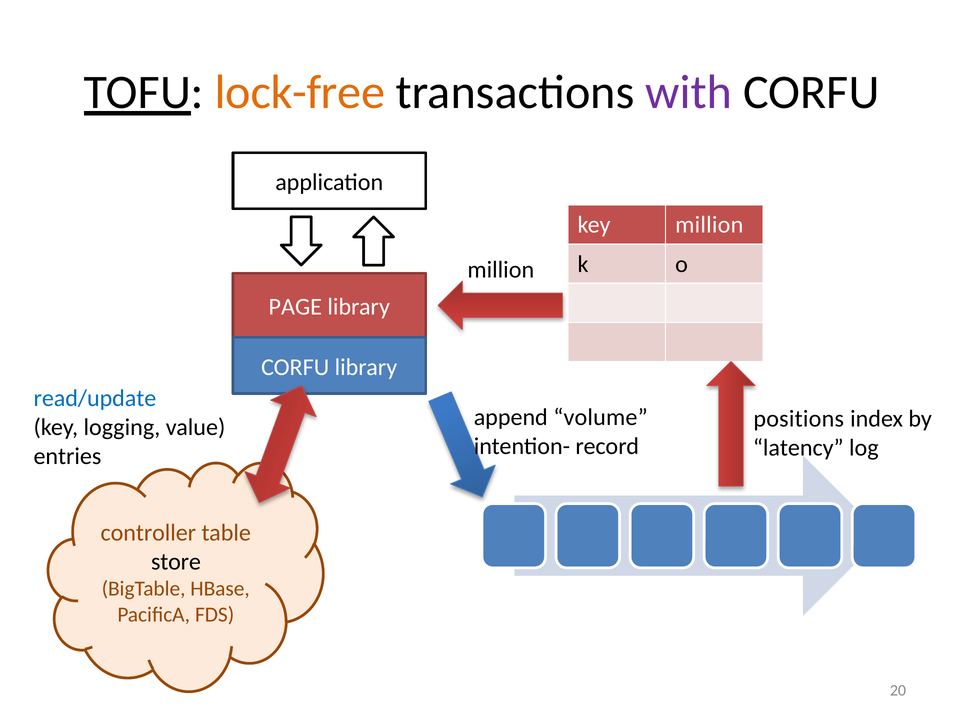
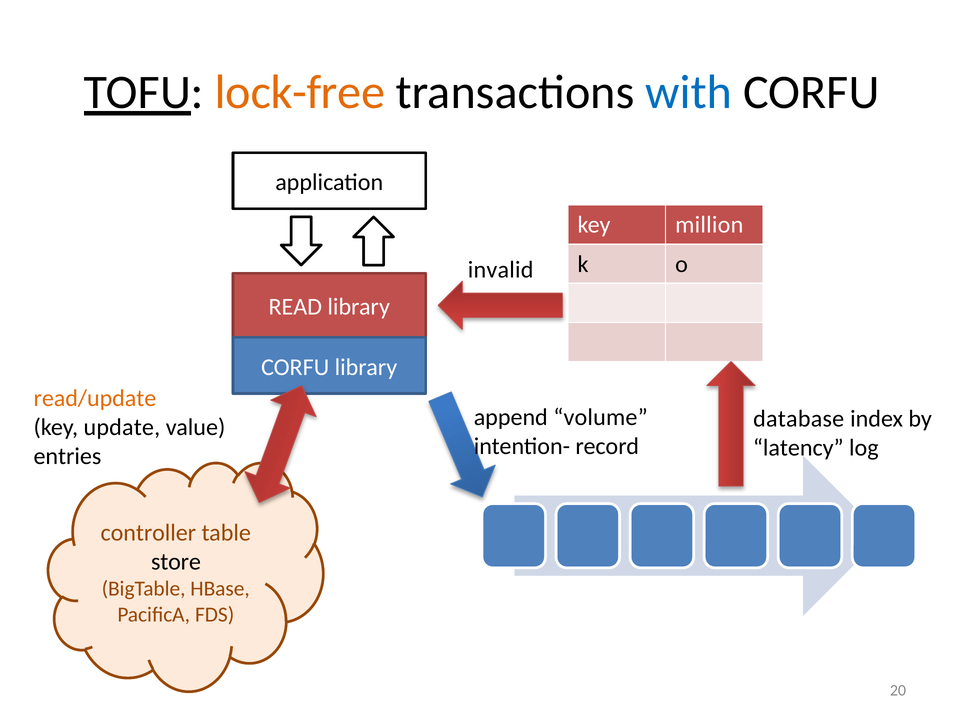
with colour: purple -> blue (689, 93)
million: million -> invalid (501, 270)
PAGE: PAGE -> READ (295, 307)
read/update colour: blue -> orange (95, 398)
positions: positions -> database (799, 419)
logging: logging -> update (122, 427)
